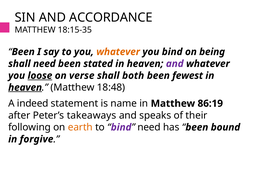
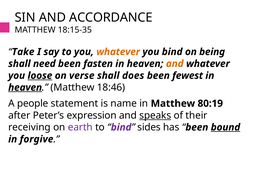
Been: Been -> Take (23, 52)
stated: stated -> fasten (98, 64)
and colour: purple -> orange (175, 64)
both: both -> does (133, 75)
18:48: 18:48 -> 18:46 (111, 87)
indeed: indeed -> people (33, 103)
86:19: 86:19 -> 80:19 (210, 103)
takeaways: takeaways -> expression (92, 115)
speaks underline: none -> present (155, 115)
following: following -> receiving (29, 127)
earth colour: orange -> purple (80, 127)
need: need -> sides (149, 127)
bound underline: none -> present (226, 127)
